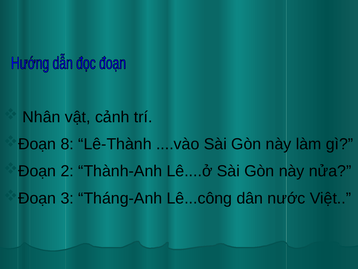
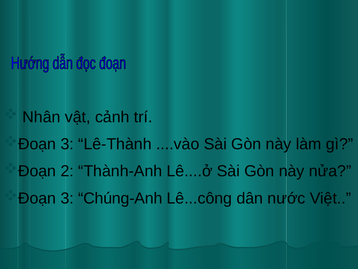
8: 8 -> 3 (67, 144)
Tháng-Anh: Tháng-Anh -> Chúng-Anh (120, 198)
